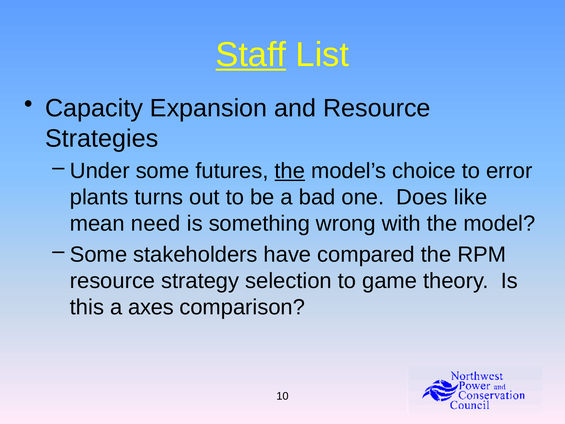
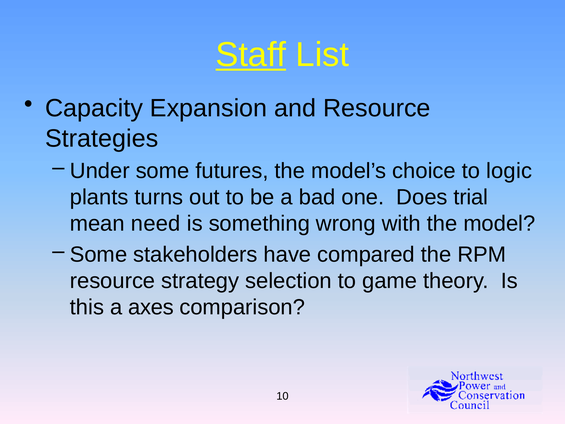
the underline: present -> none (290, 171)
error: error -> logic (509, 171)
like: like -> trial (471, 197)
